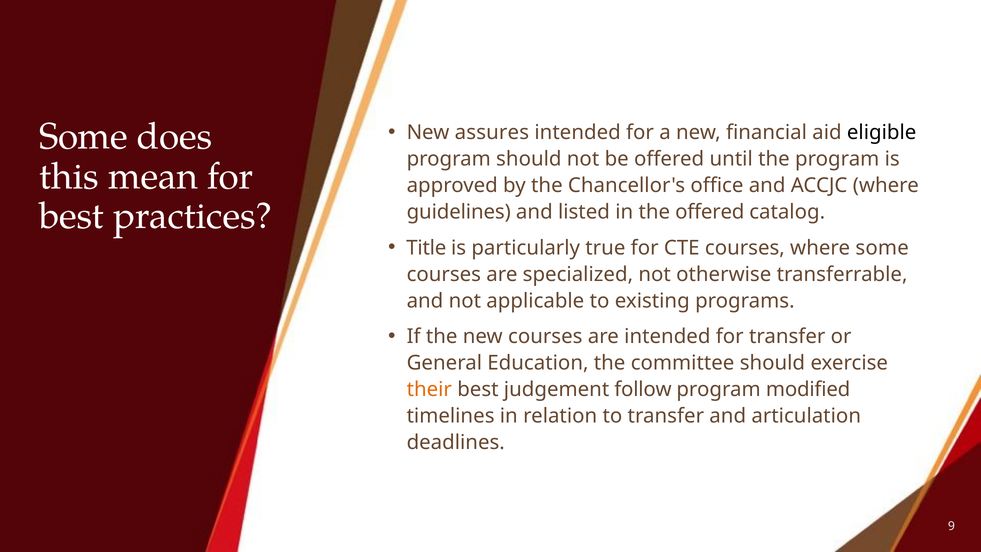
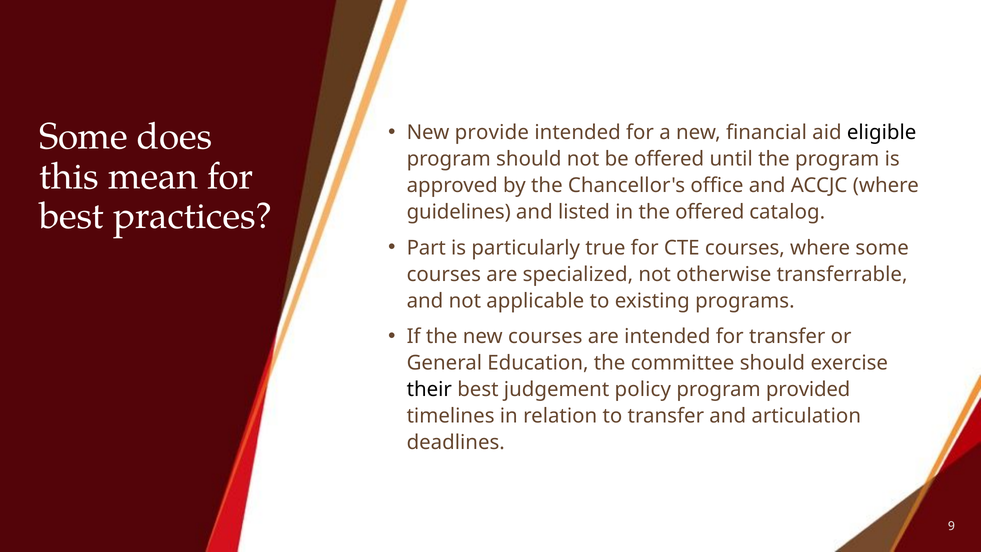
assures: assures -> provide (492, 133)
Title: Title -> Part (426, 248)
their colour: orange -> black (429, 389)
follow: follow -> policy (643, 389)
modified: modified -> provided (808, 389)
